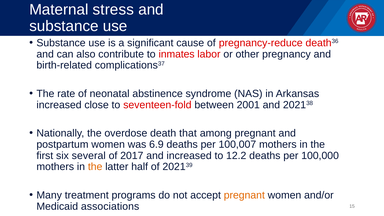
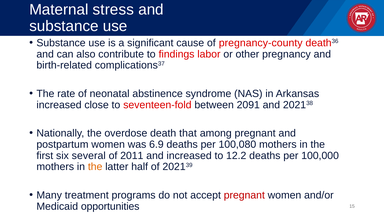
pregnancy-reduce: pregnancy-reduce -> pregnancy-county (261, 43)
inmates: inmates -> findings (177, 54)
2001: 2001 -> 2091 (248, 105)
100,007: 100,007 -> 100,080 (237, 144)
2017: 2017 -> 2011 (132, 156)
pregnant colour: orange -> red (244, 195)
associations: associations -> opportunities (110, 206)
